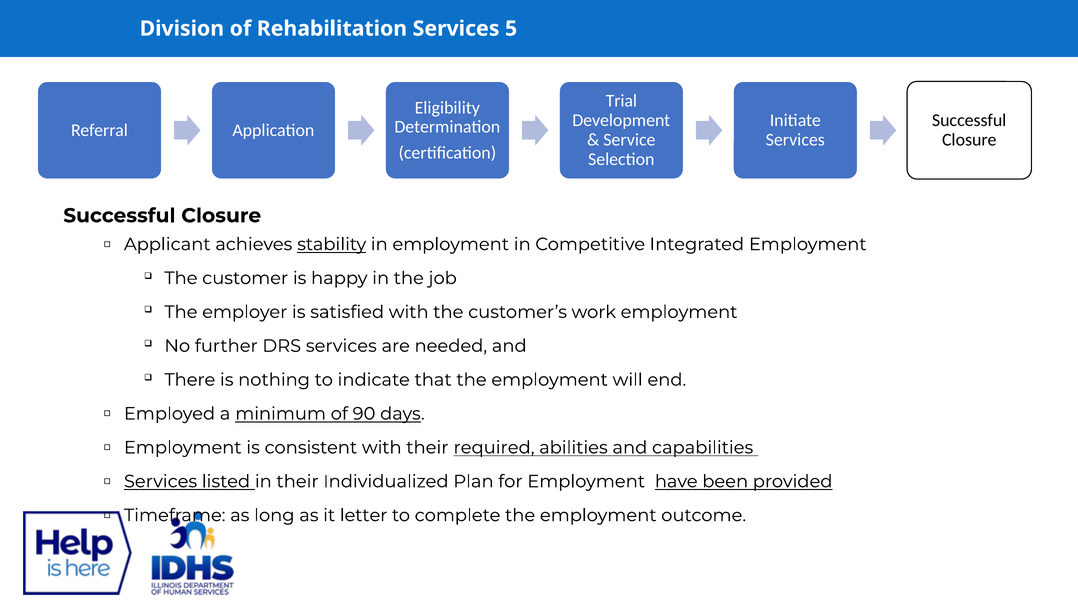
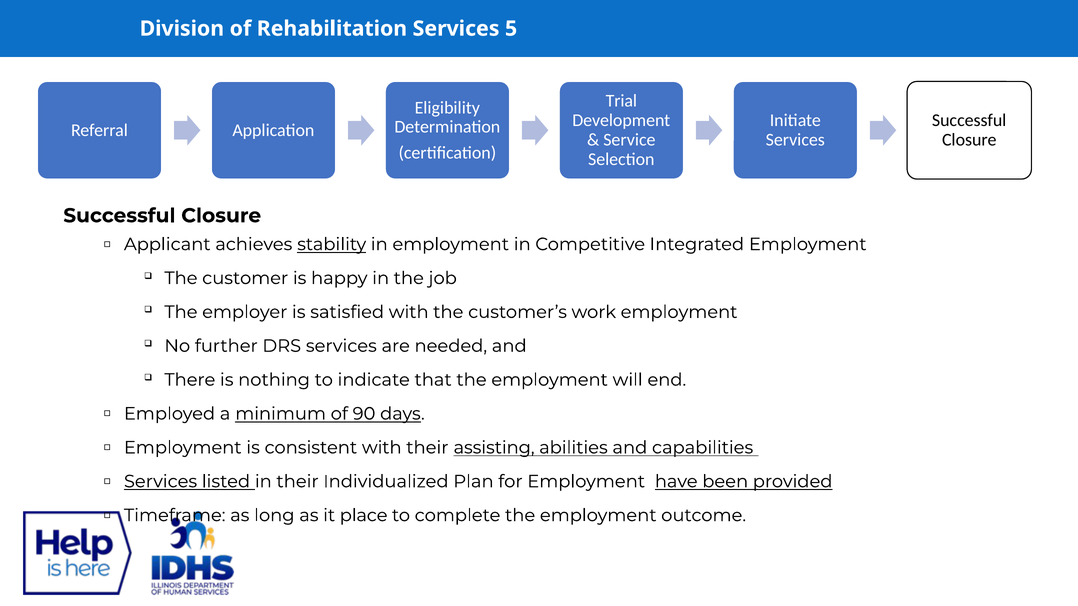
required: required -> assisting (494, 448)
letter: letter -> place (364, 516)
